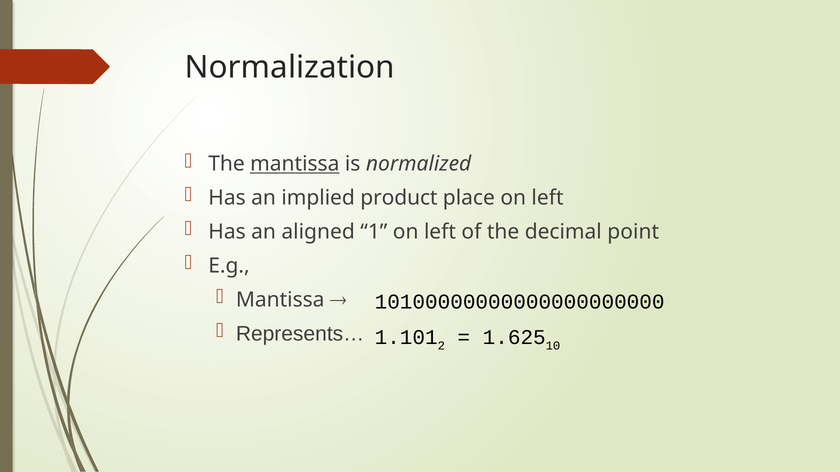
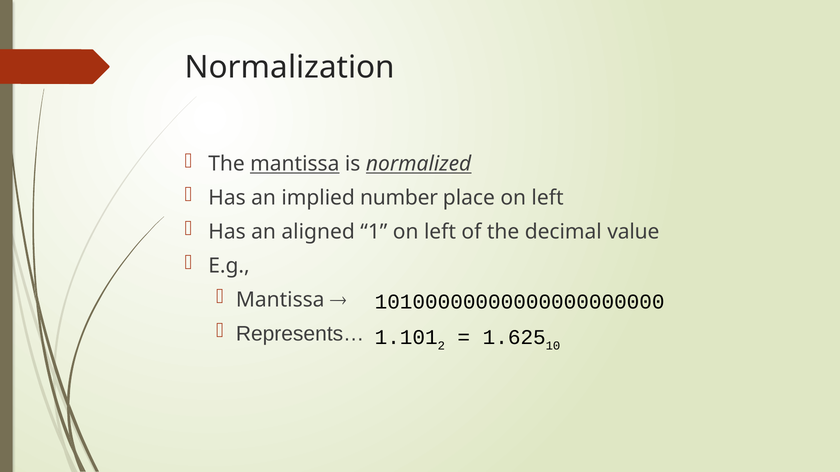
normalized underline: none -> present (419, 164)
product: product -> number (399, 198)
point: point -> value (633, 232)
